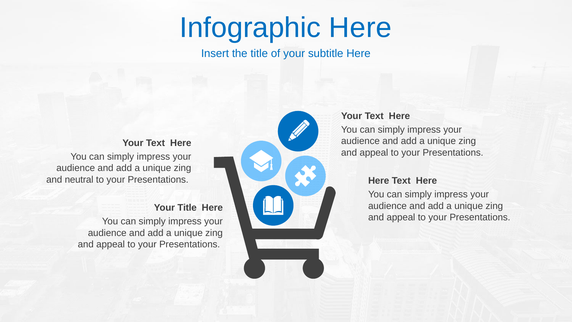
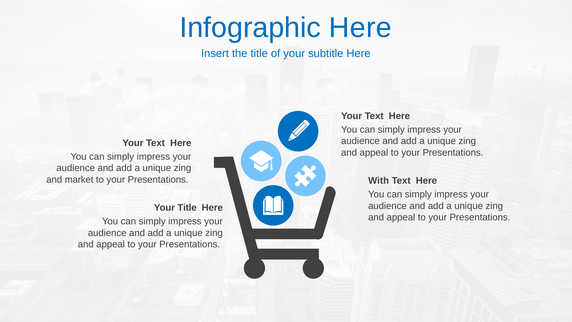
neutral: neutral -> market (79, 179)
Here: Here -> With (379, 181)
